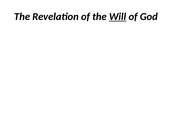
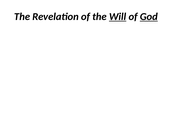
God underline: none -> present (149, 17)
